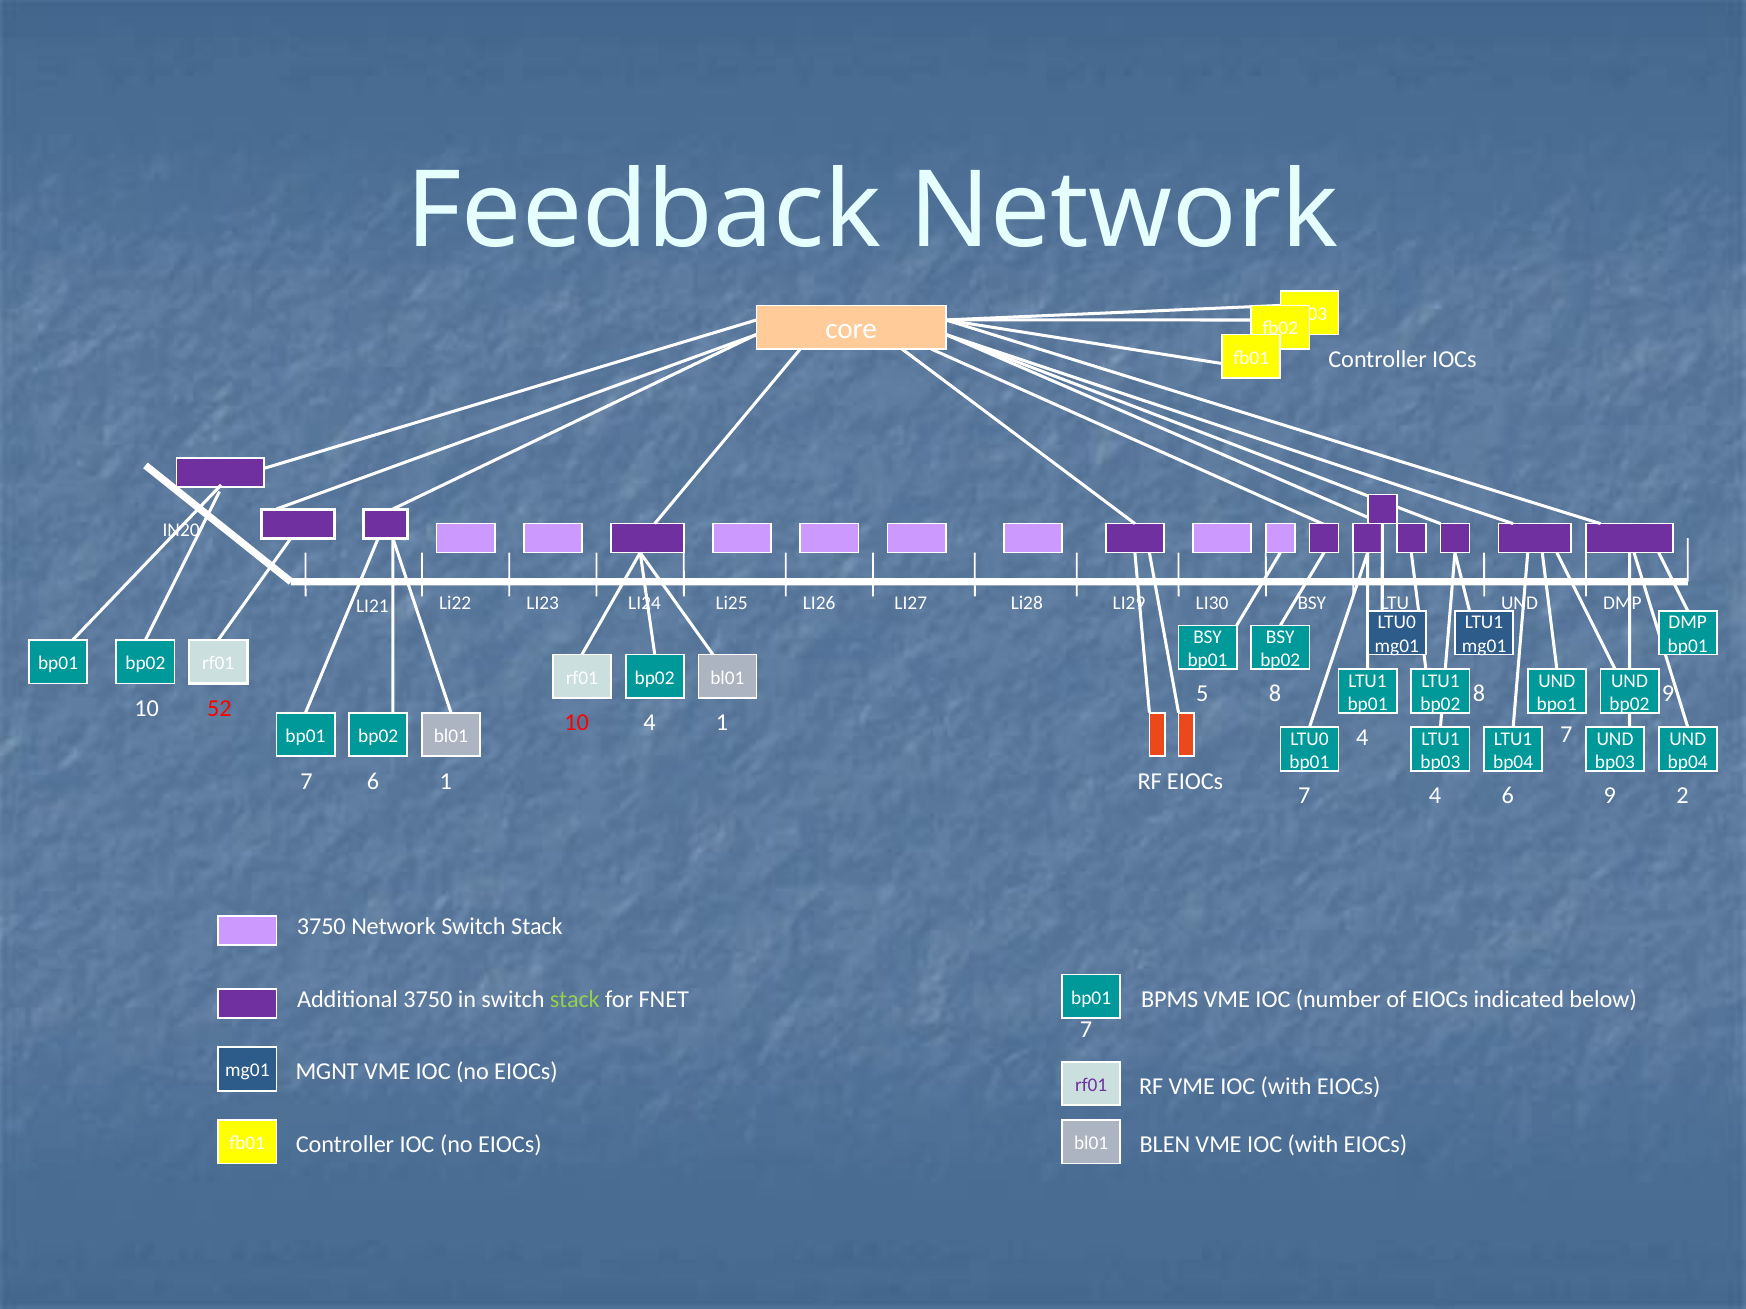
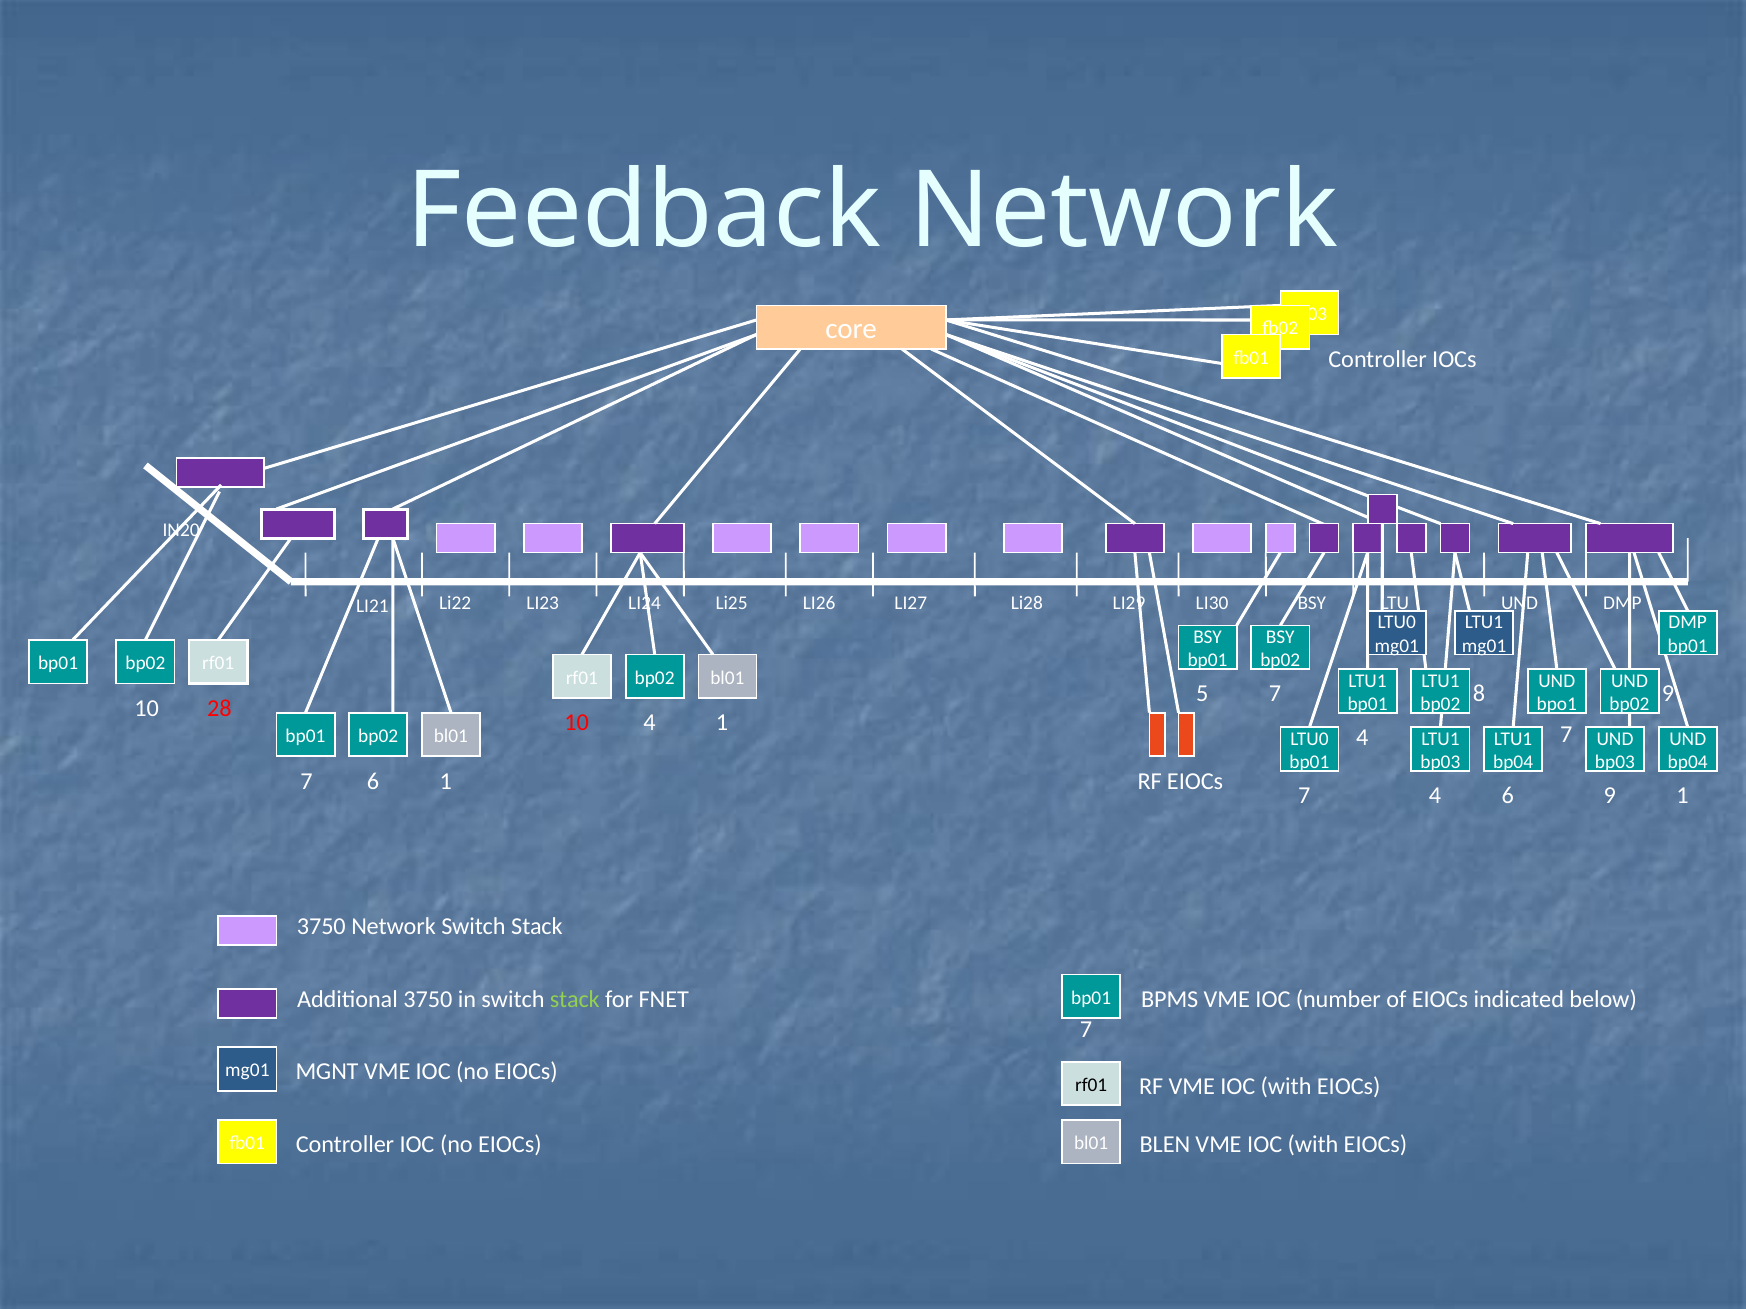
5 8: 8 -> 7 (1275, 694)
52: 52 -> 28 (219, 709)
9 2: 2 -> 1 (1682, 796)
rf01 colour: purple -> black (1091, 1085)
